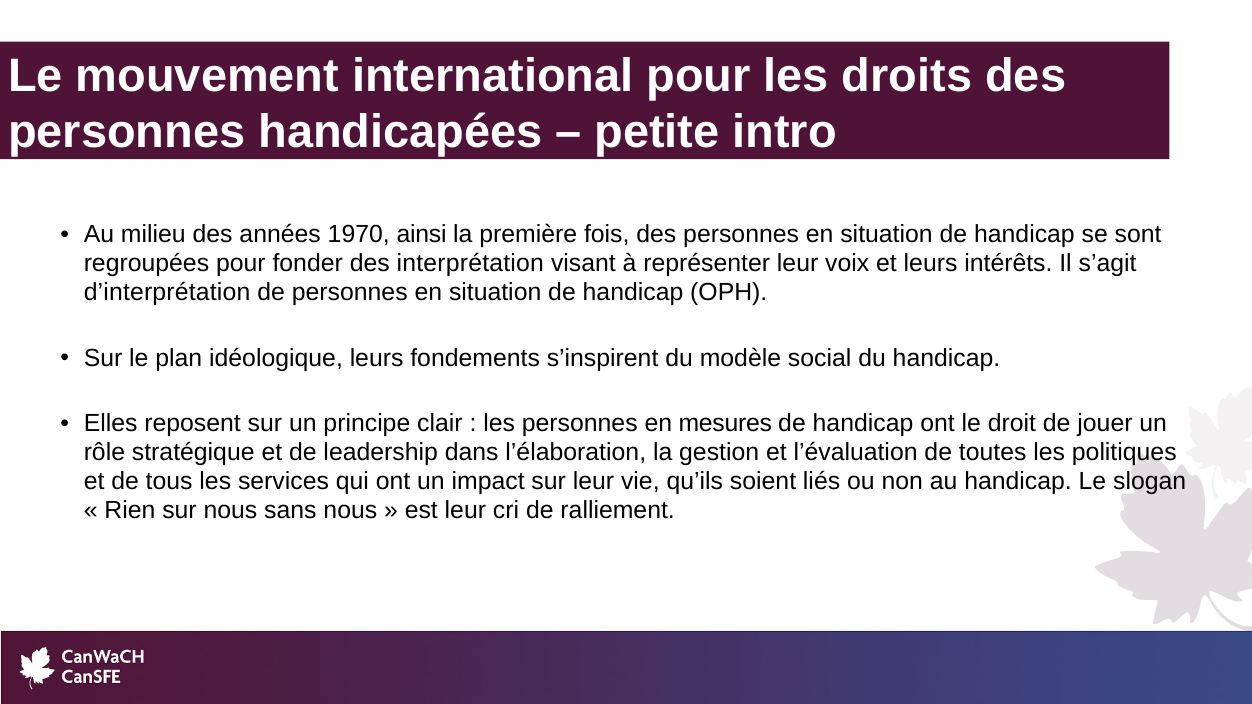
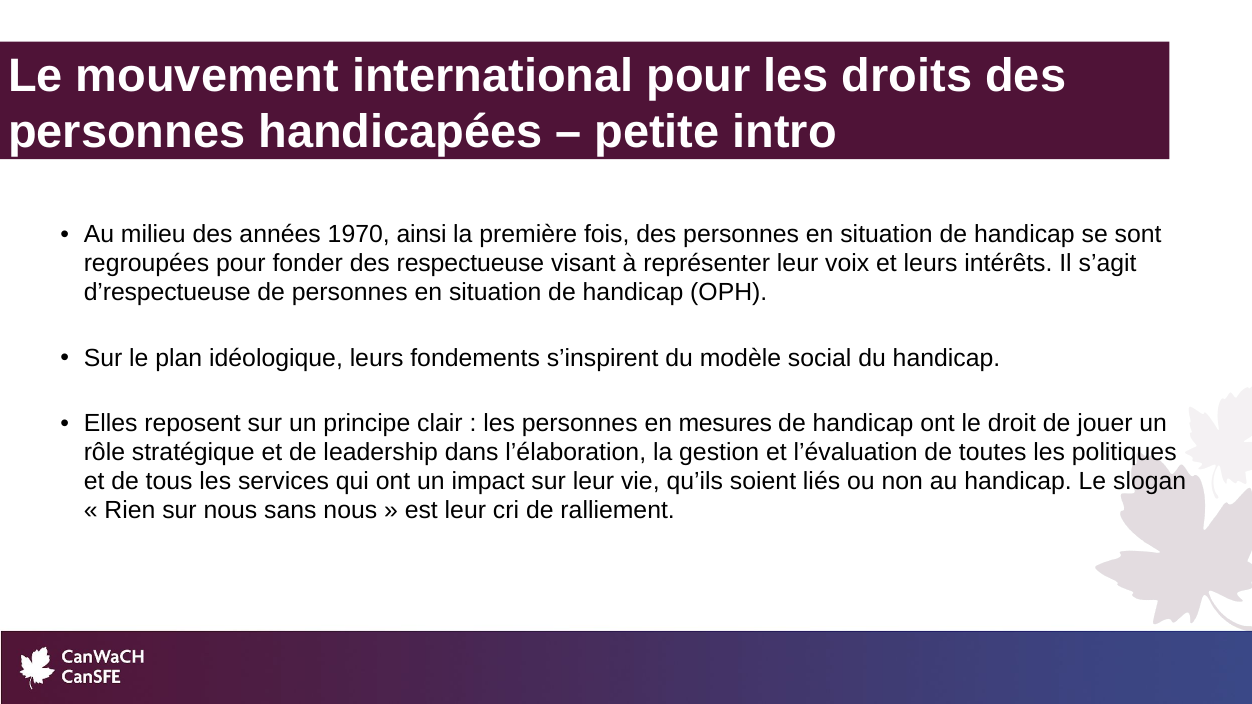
interprétation: interprétation -> respectueuse (470, 264)
d’interprétation: d’interprétation -> d’respectueuse (167, 292)
